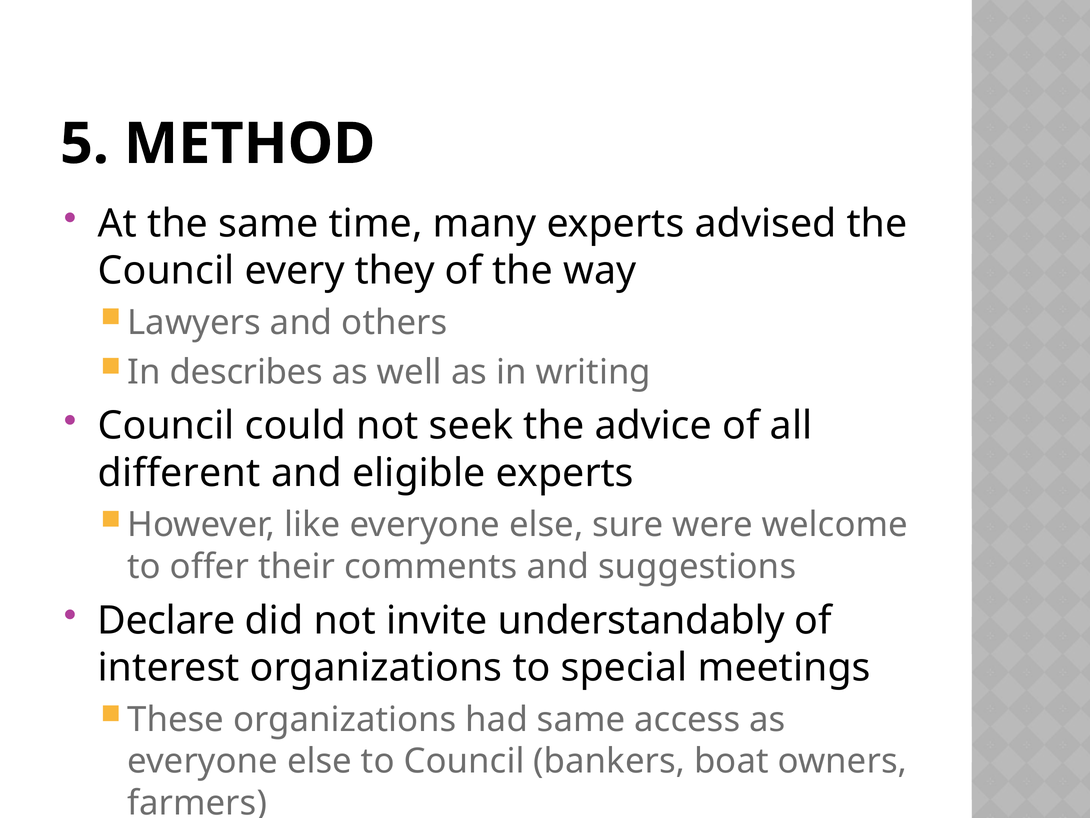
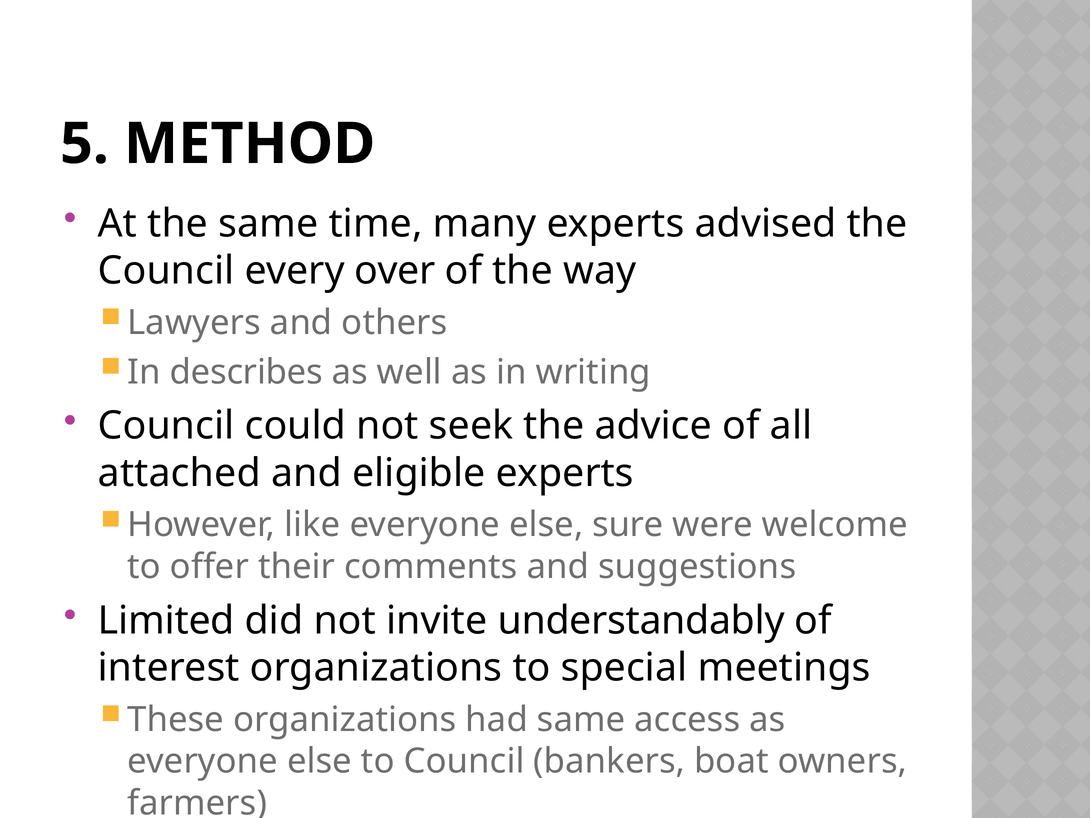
they: they -> over (395, 271)
different: different -> attached (179, 473)
Declare: Declare -> Limited (166, 620)
